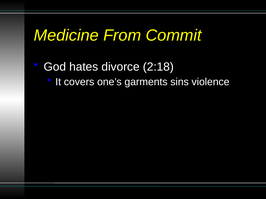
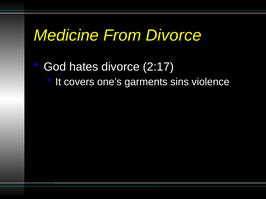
From Commit: Commit -> Divorce (174, 35)
2:18: 2:18 -> 2:17 (158, 67)
